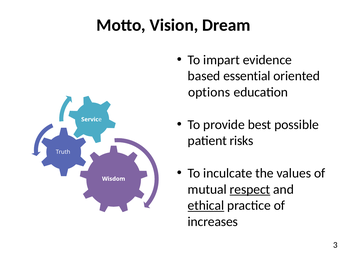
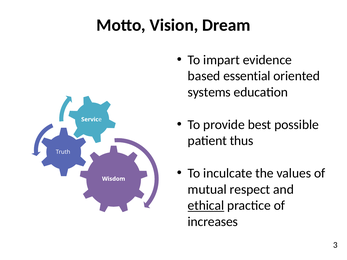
options: options -> systems (209, 92)
risks: risks -> thus (242, 141)
respect underline: present -> none (250, 190)
